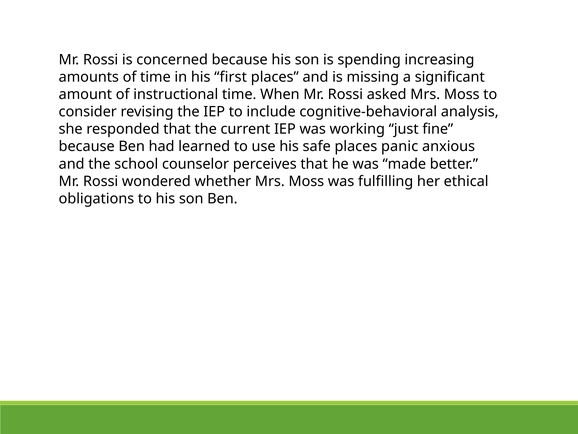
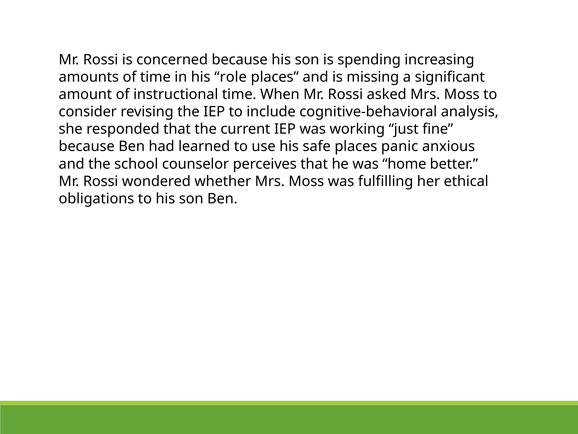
first: first -> role (231, 77)
made: made -> home (404, 164)
